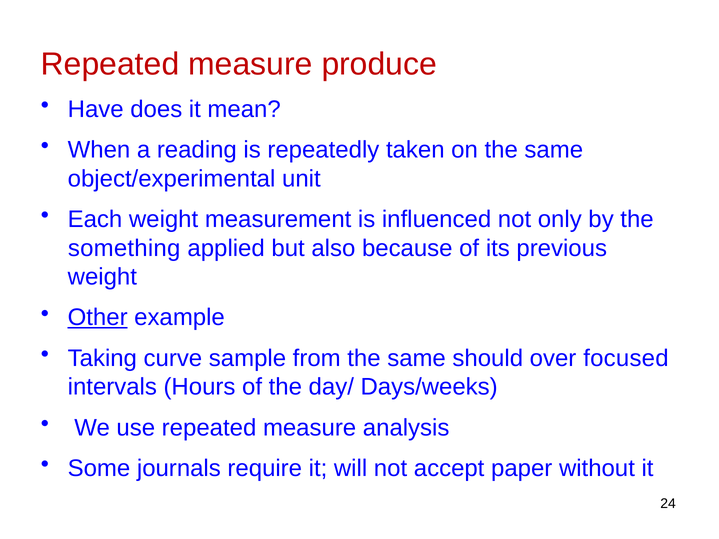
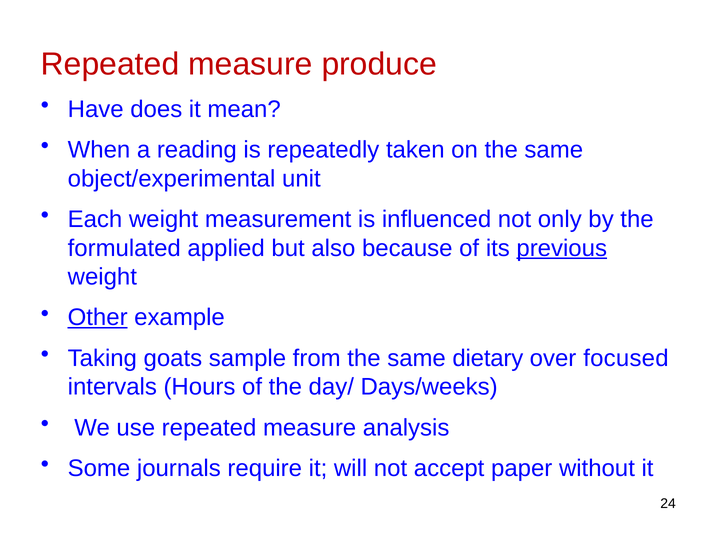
something: something -> formulated (124, 248)
previous underline: none -> present (562, 248)
curve: curve -> goats (173, 358)
should: should -> dietary (488, 358)
